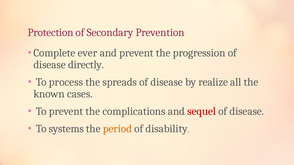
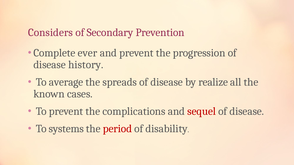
Protection: Protection -> Considers (50, 33)
directly: directly -> history (86, 65)
process: process -> average (66, 82)
period colour: orange -> red (117, 129)
